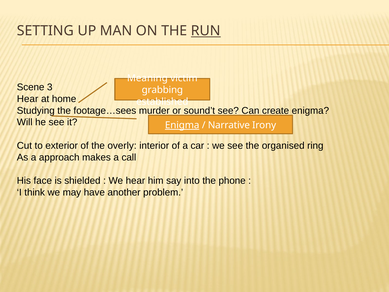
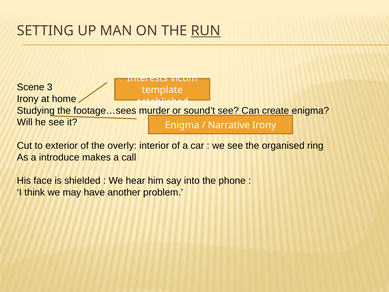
Meaning: Meaning -> Interests (147, 78)
grabbing: grabbing -> template (162, 90)
Hear: Hear -> Irony (28, 99)
Enigma underline: present -> none (182, 125)
approach: approach -> introduce (59, 157)
